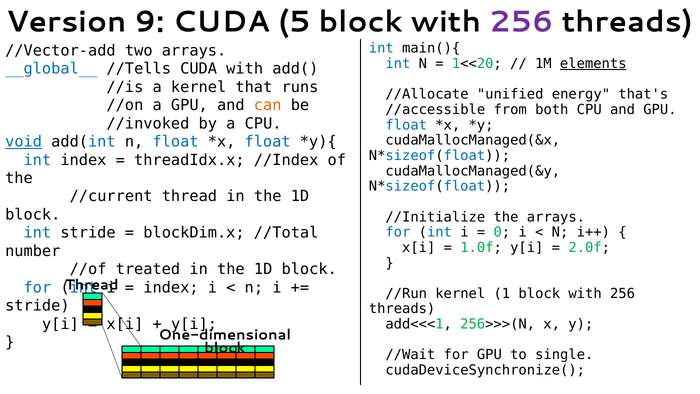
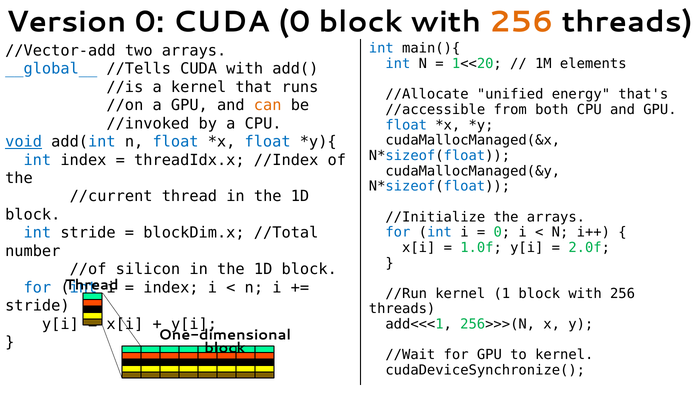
Version 9: 9 -> 0 (150, 22)
CUDA 5: 5 -> 0 (294, 22)
256 colour: purple -> orange (521, 22)
elements underline: present -> none (593, 64)
treated: treated -> silicon (148, 269)
to single: single -> kernel (564, 355)
